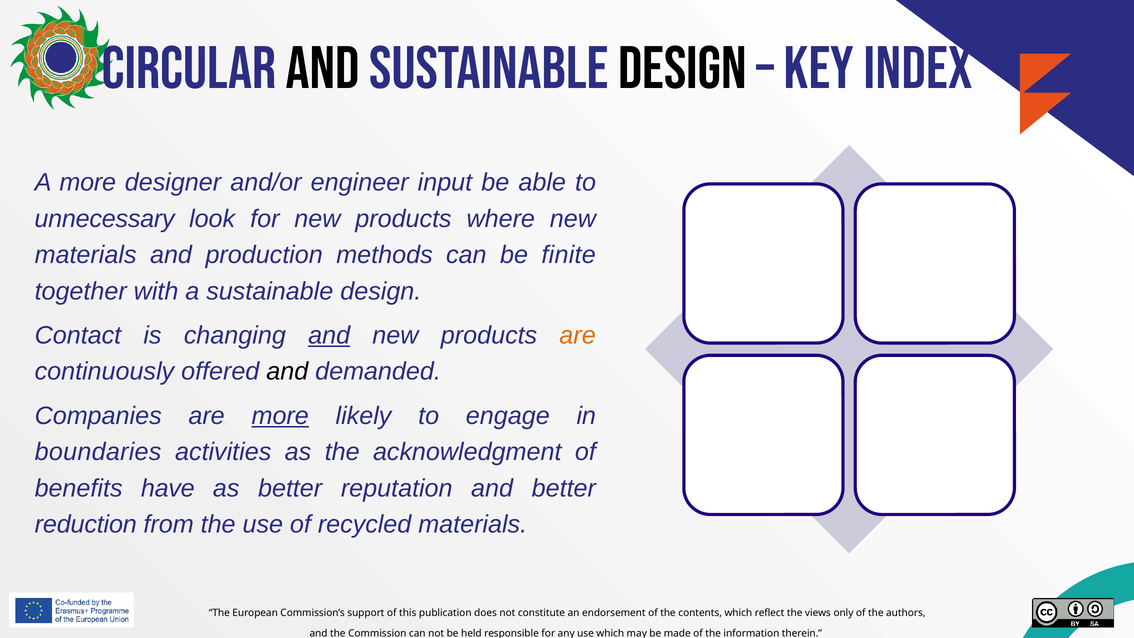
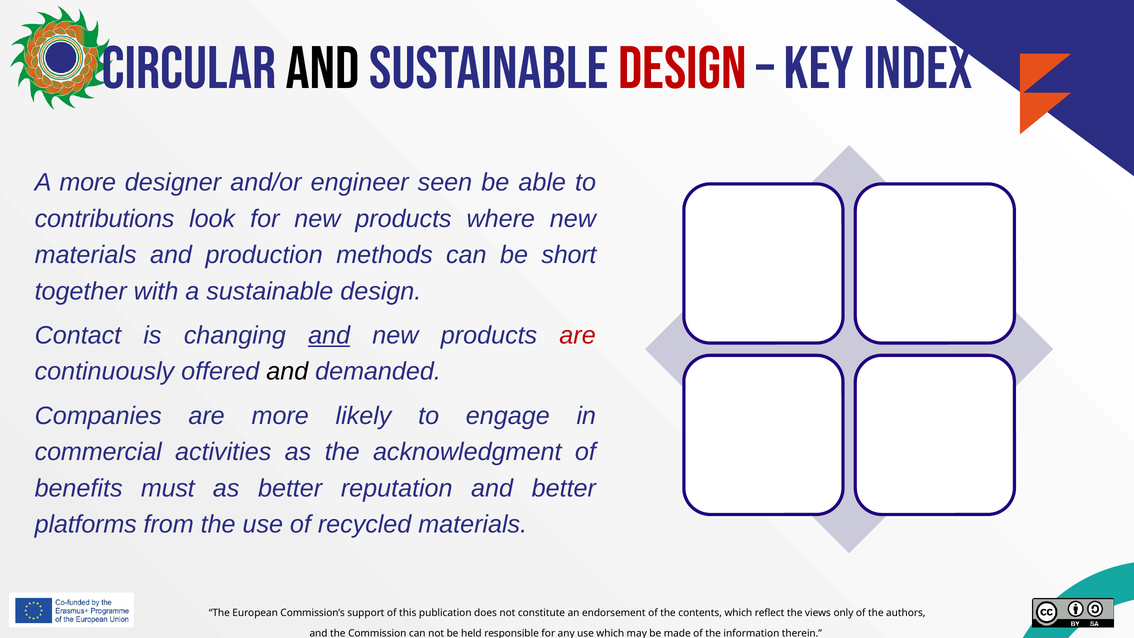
design colour: black -> red (682, 68)
input: input -> seen (445, 182)
unnecessary: unnecessary -> contributions (105, 219)
finite: finite -> short (569, 255)
are colour: orange -> red (578, 335)
more underline: present -> none (280, 416)
boundaries: boundaries -> commercial (98, 452)
have: have -> must (168, 488)
reduction: reduction -> platforms (86, 524)
